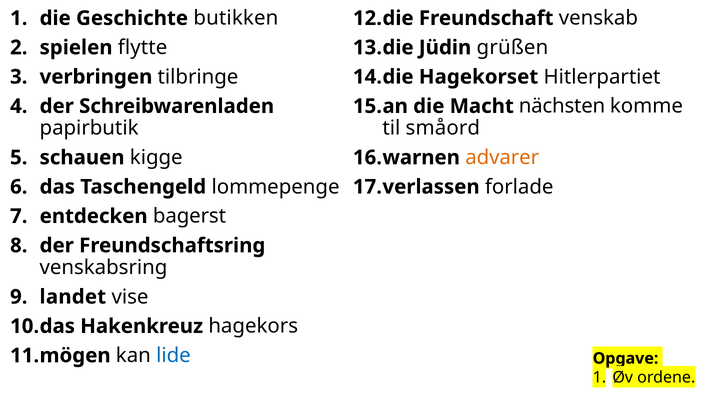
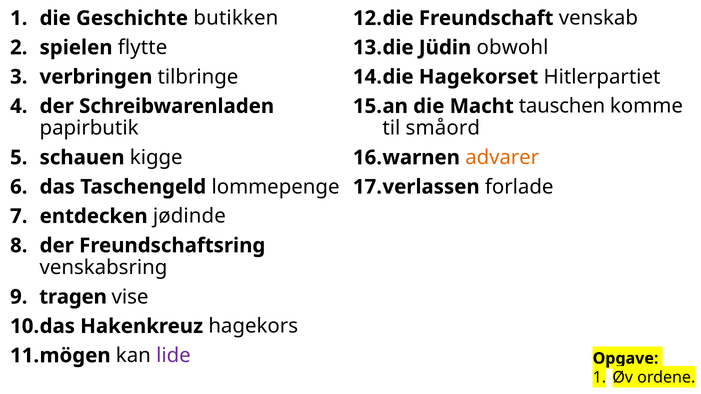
grüßen: grüßen -> obwohl (513, 48)
nächsten: nächsten -> tauschen (562, 106)
bagerst: bagerst -> jødinde (189, 216)
landet: landet -> tragen (73, 297)
lide colour: blue -> purple (173, 356)
